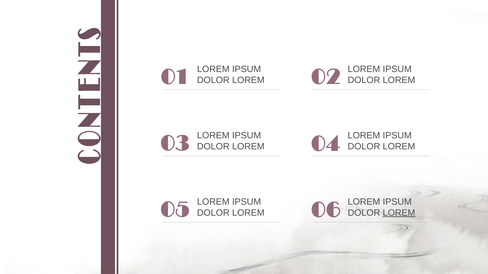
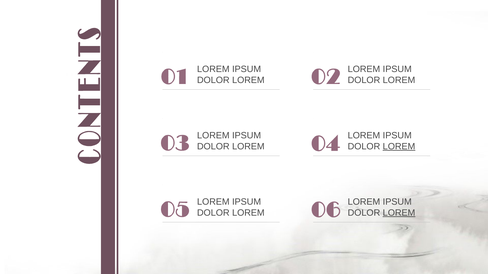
LOREM underline: none -> present (399, 147)
